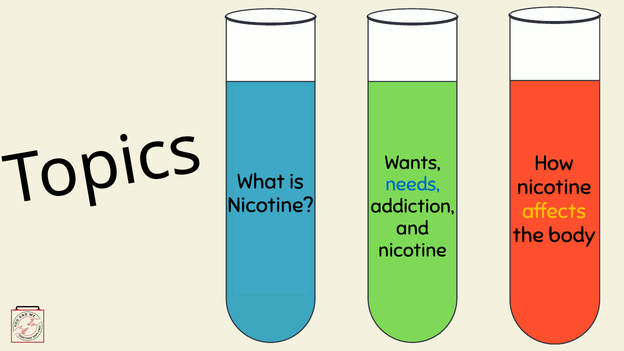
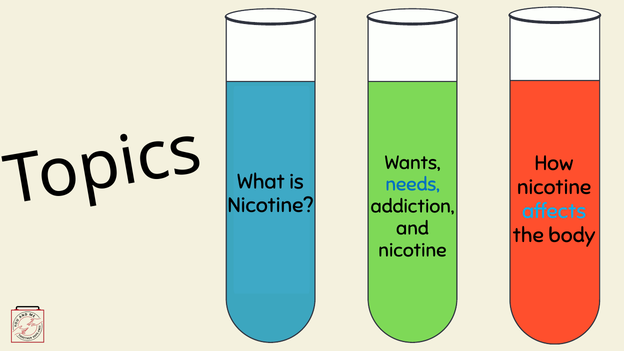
affects colour: yellow -> light blue (554, 211)
